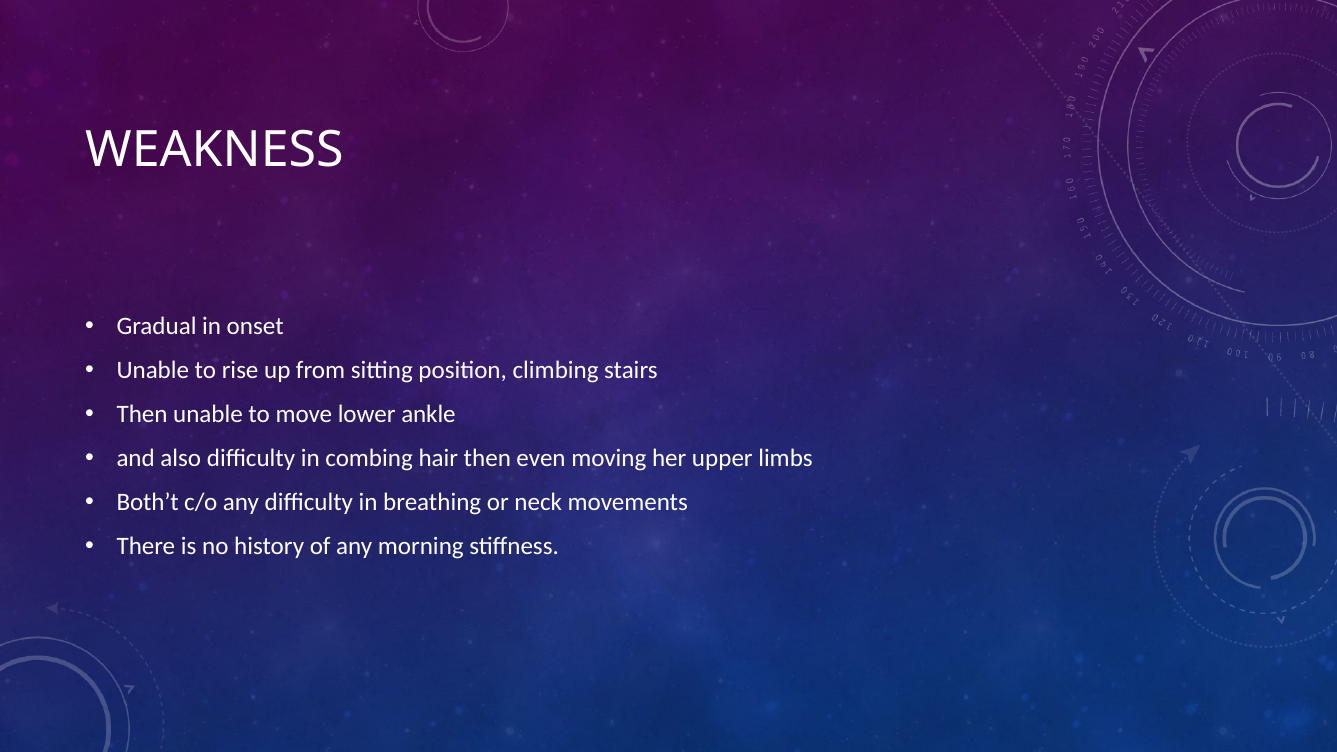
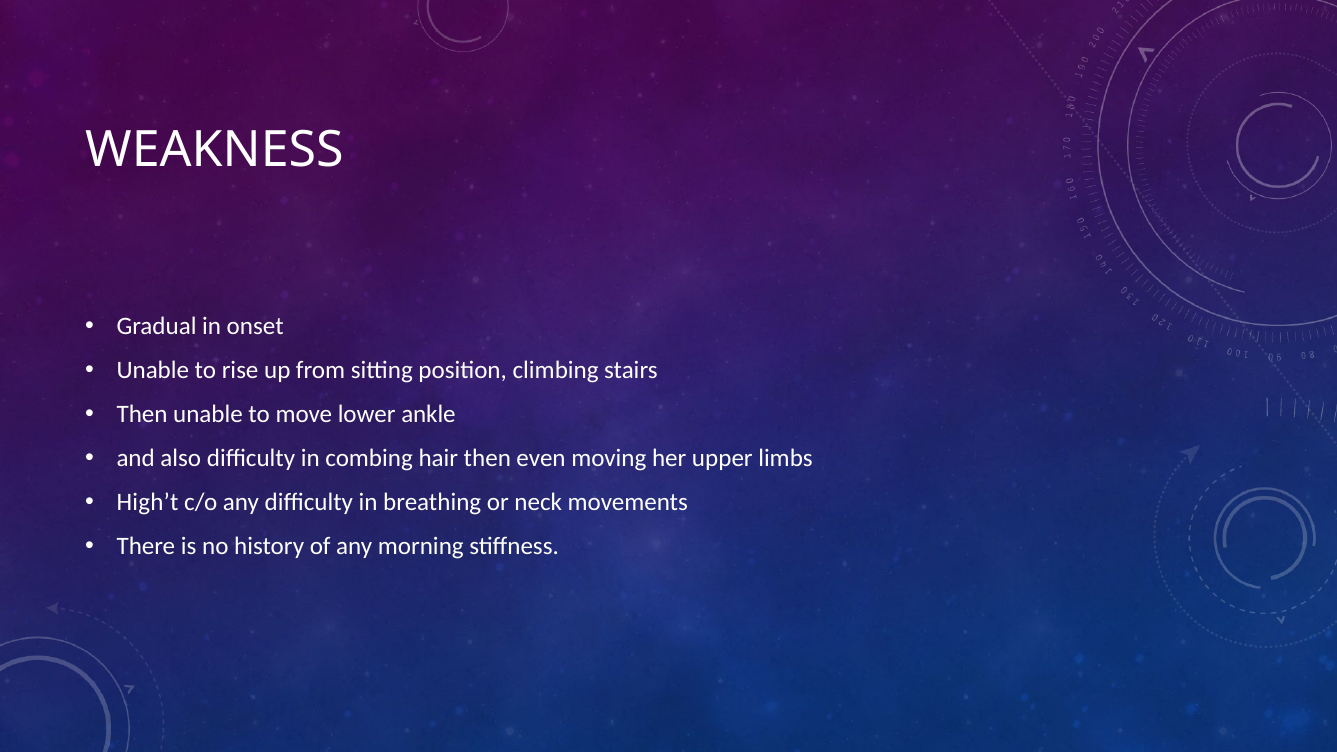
Both’t: Both’t -> High’t (147, 503)
